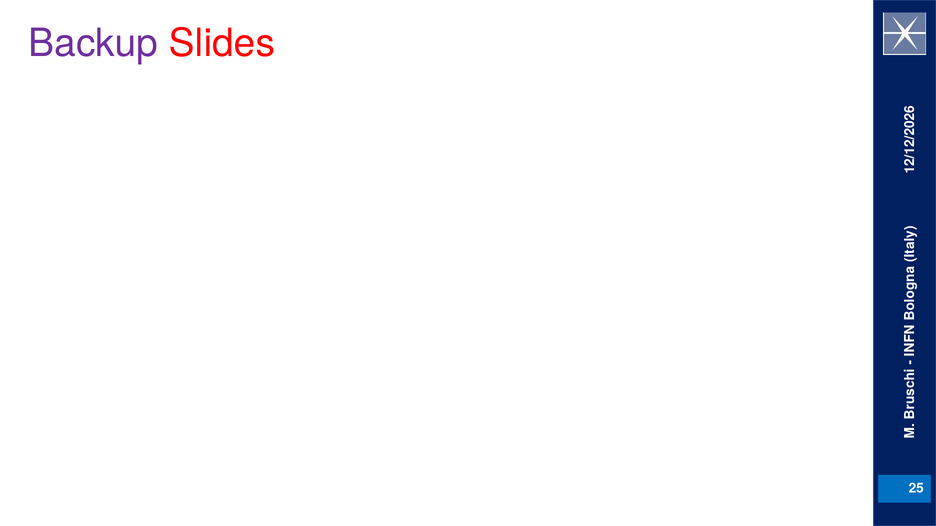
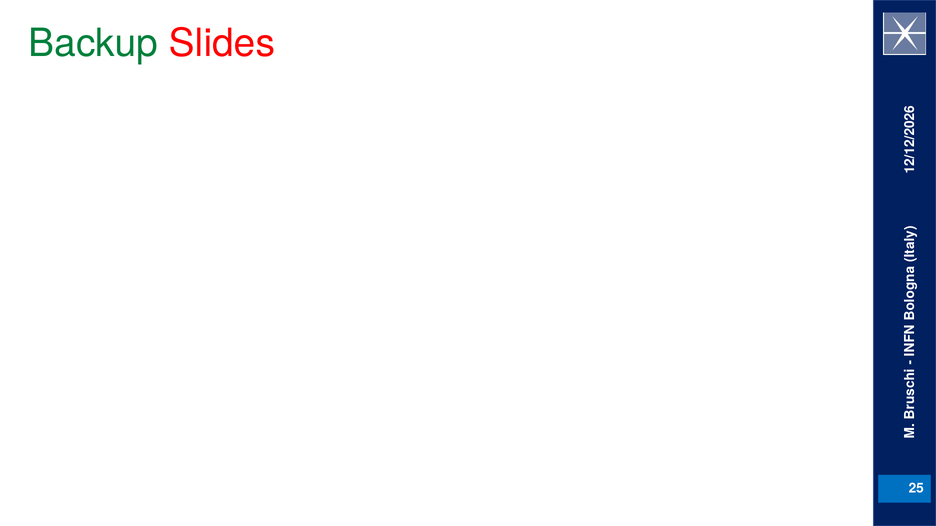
Backup colour: purple -> green (93, 43)
